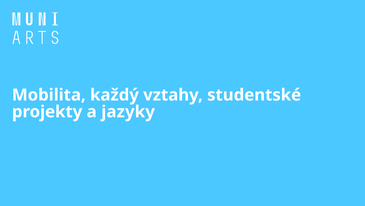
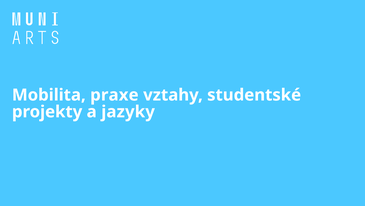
každý: každý -> praxe (114, 95)
